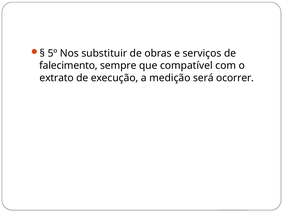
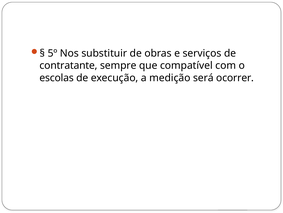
falecimento: falecimento -> contratante (69, 65)
extrato: extrato -> escolas (57, 78)
